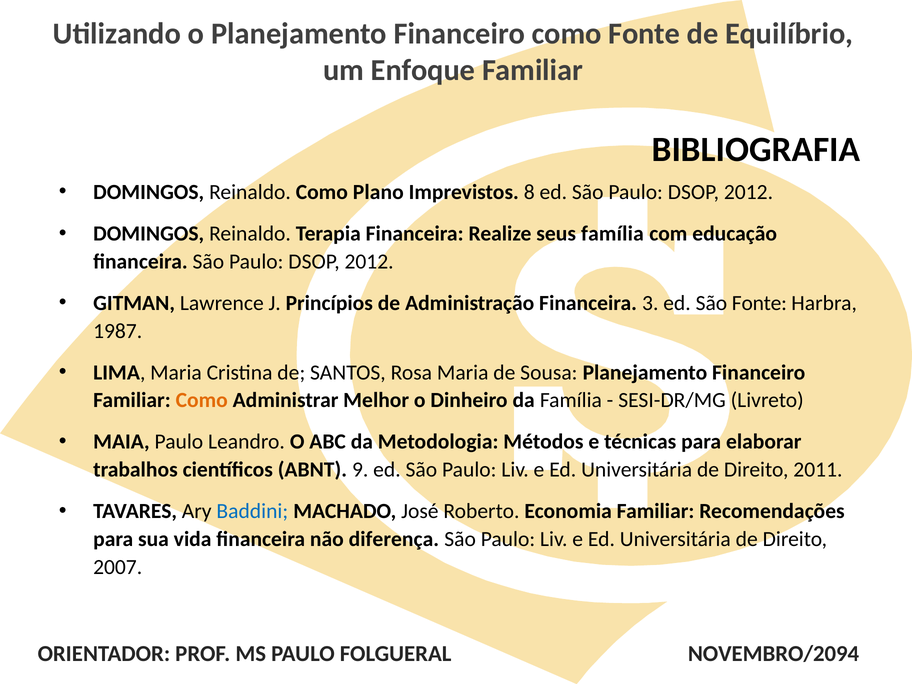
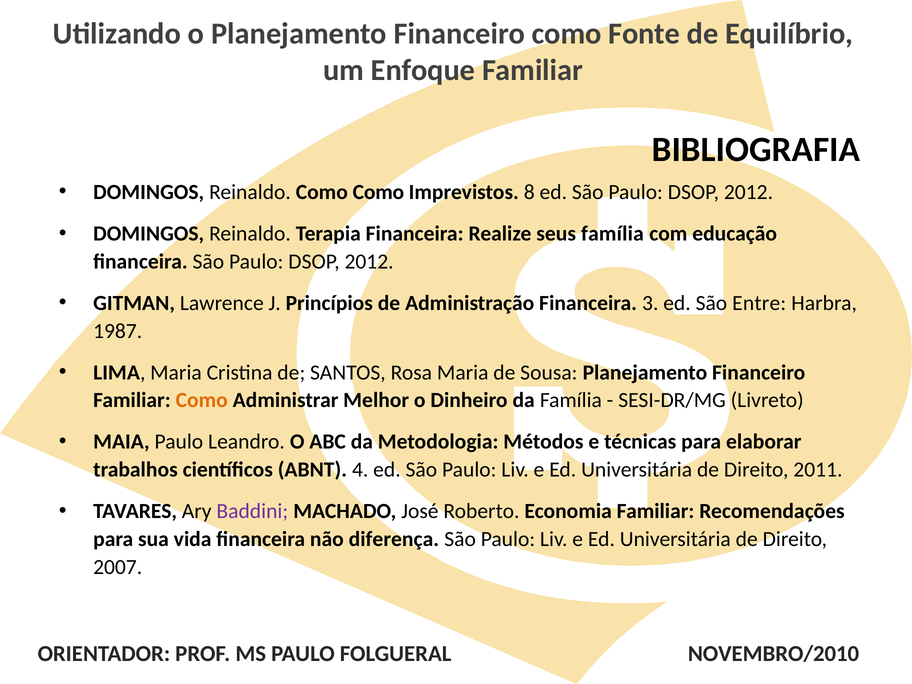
Como Plano: Plano -> Como (378, 192)
São Fonte: Fonte -> Entre (759, 303)
9: 9 -> 4 (360, 470)
Baddini colour: blue -> purple (252, 511)
NOVEMBRO/2094: NOVEMBRO/2094 -> NOVEMBRO/2010 (774, 654)
